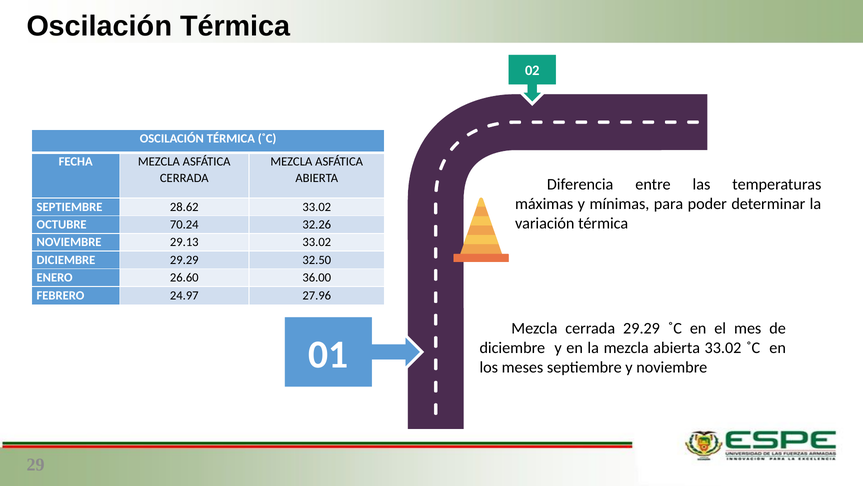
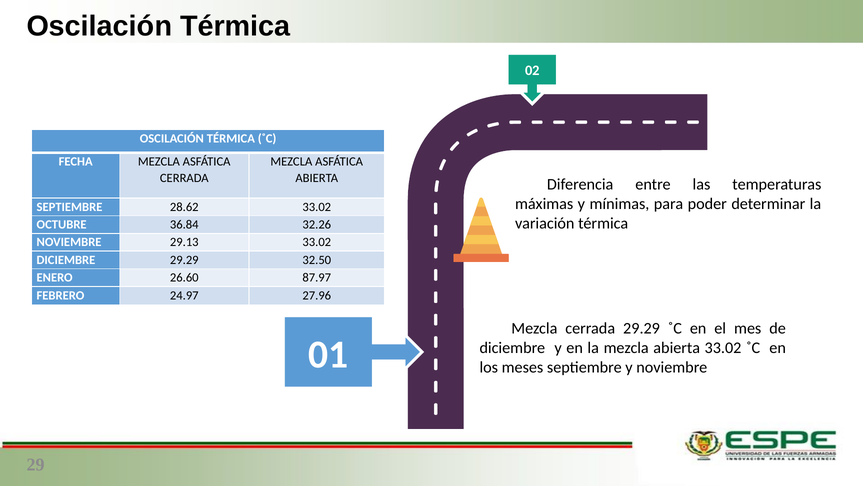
70.24: 70.24 -> 36.84 (184, 224)
36.00: 36.00 -> 87.97 (317, 277)
